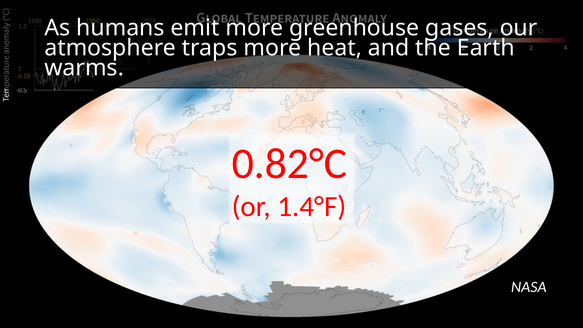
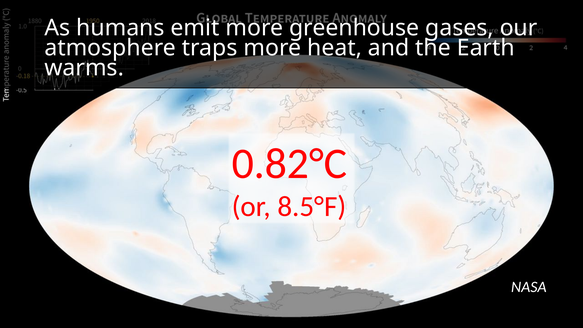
1.4°F: 1.4°F -> 8.5°F (312, 206)
